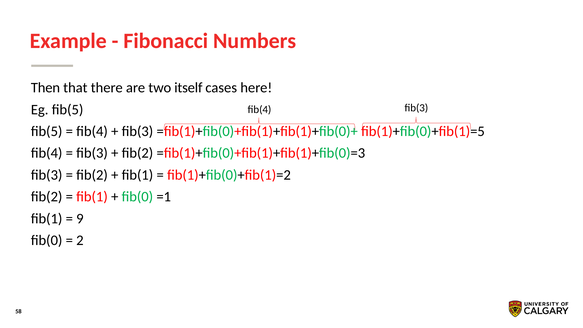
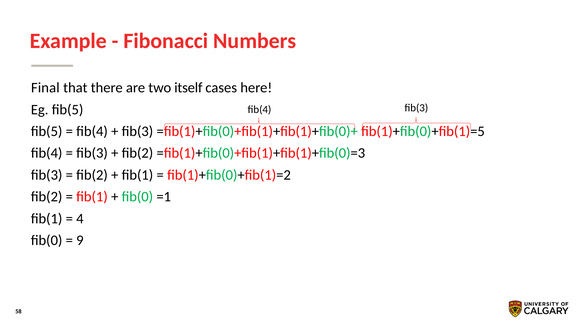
Then: Then -> Final (45, 88)
9: 9 -> 4 (80, 219)
2: 2 -> 9 (80, 240)
